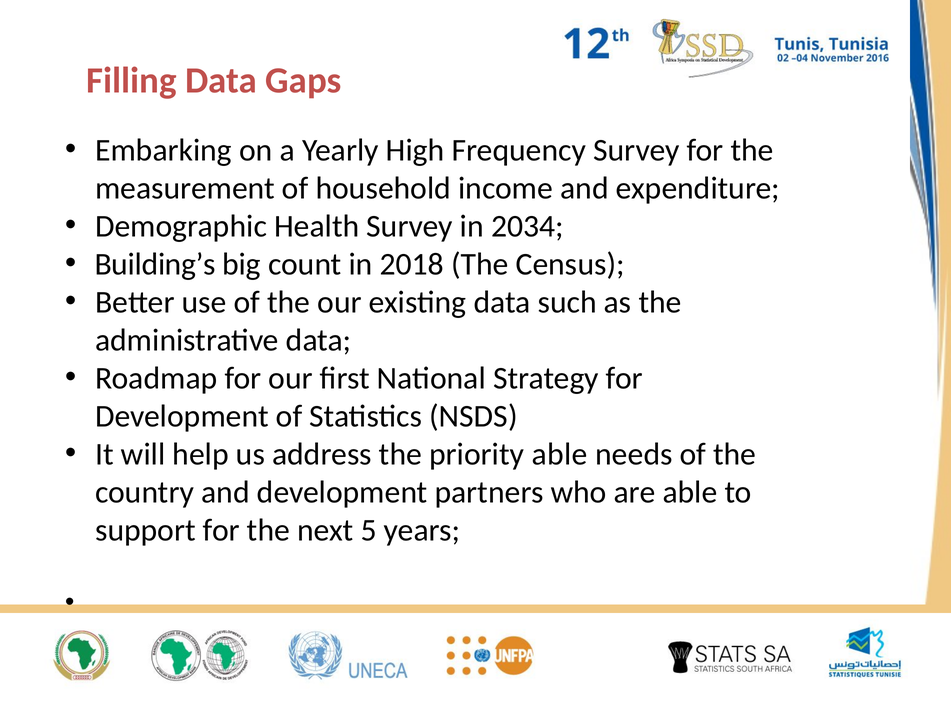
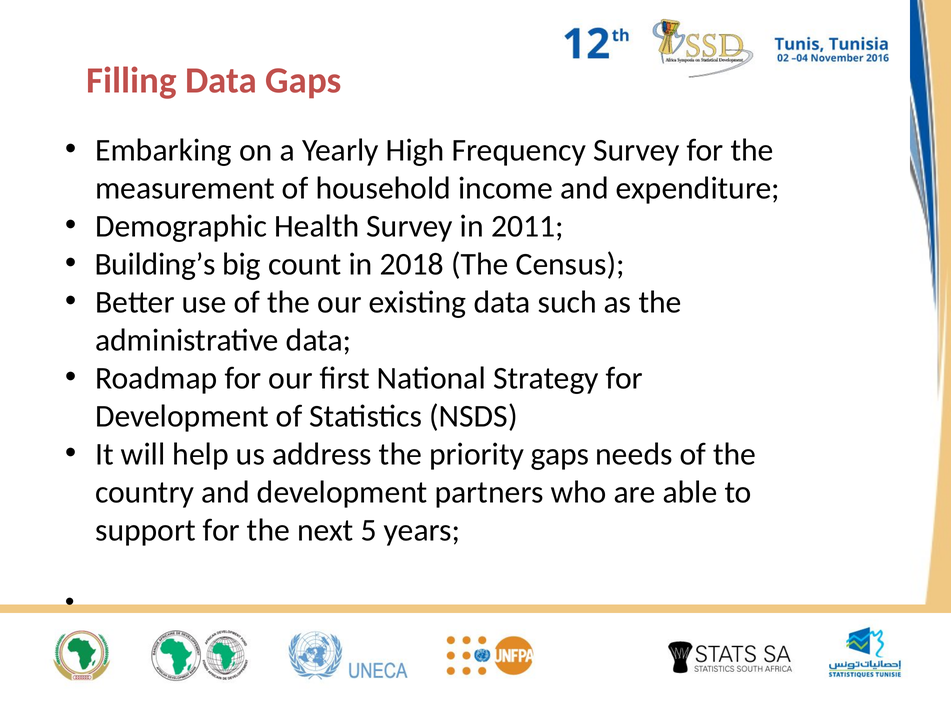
2034: 2034 -> 2011 (527, 226)
priority able: able -> gaps (560, 454)
